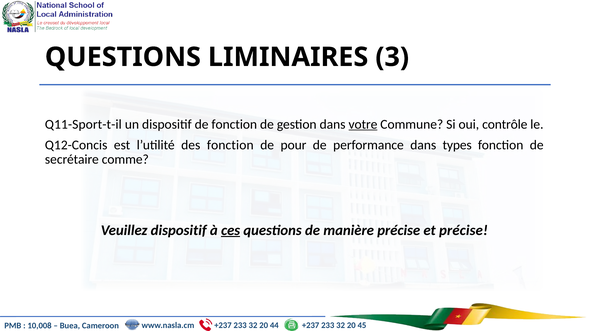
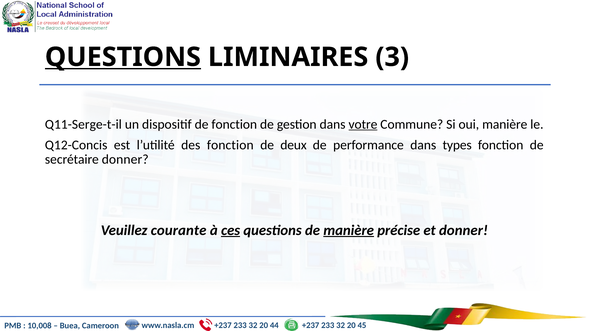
QUESTIONS underline: none -> present (123, 57)
Q11-Sport-t-il: Q11-Sport-t-il -> Q11-Serge-t-il (83, 124)
oui contrôle: contrôle -> manière (505, 124)
pour: pour -> deux (294, 145)
secrétaire comme: comme -> donner (125, 160)
Veuillez dispositif: dispositif -> courante (179, 230)
manière underline: none -> present (349, 230)
et précise: précise -> donner (463, 230)
